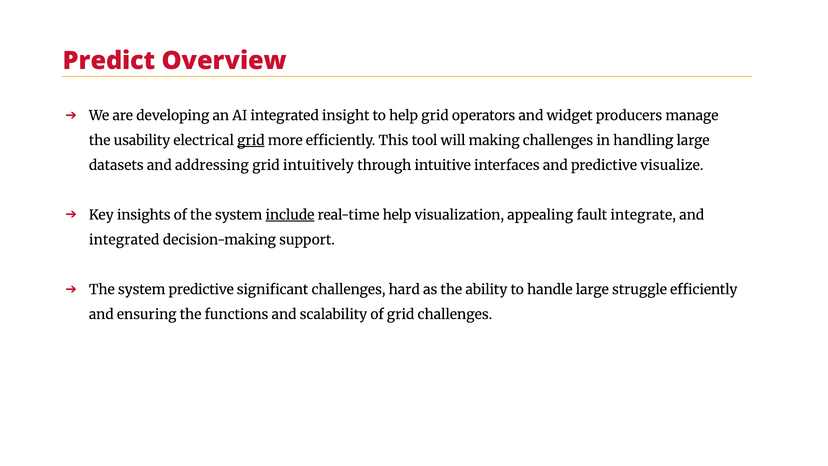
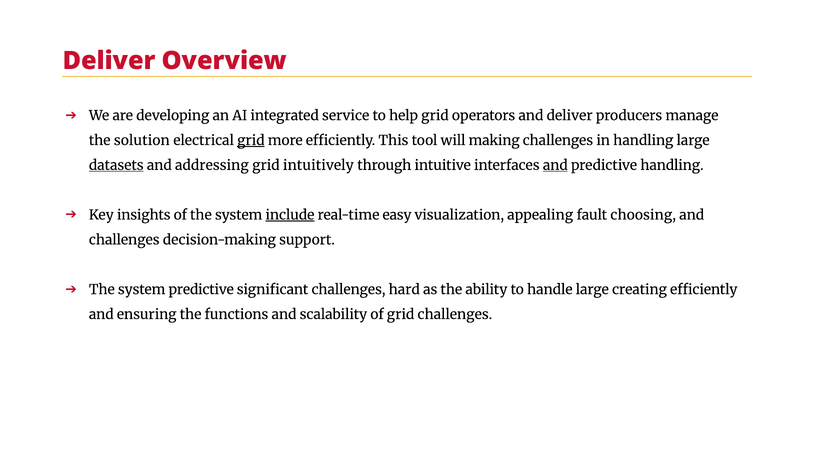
Predict: Predict -> Deliver (109, 61)
insight: insight -> service (346, 116)
and widget: widget -> deliver (570, 116)
usability: usability -> solution (142, 140)
datasets underline: none -> present (116, 165)
and underline: none -> present (555, 165)
predictive visualize: visualize -> handling (672, 165)
real-time help: help -> easy (397, 215)
integrate: integrate -> choosing (643, 215)
integrated: integrated -> challenges (124, 240)
struggle: struggle -> creating (640, 289)
